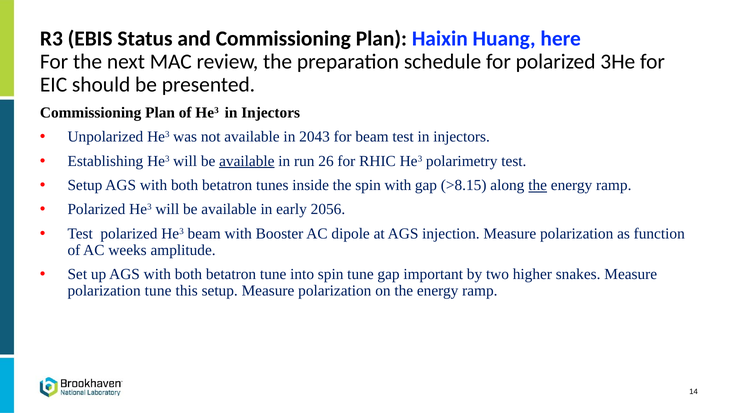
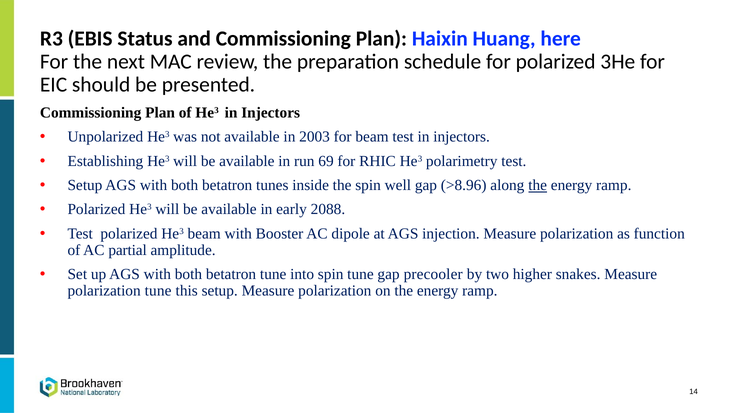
2043: 2043 -> 2003 (315, 137)
available underline: present -> none (247, 161)
26: 26 -> 69 (326, 161)
spin with: with -> well (398, 185)
>8.15: >8.15 -> >8.96 (464, 185)
2056: 2056 -> 2088 (328, 210)
weeks: weeks -> partial (128, 250)
important: important -> precooler (433, 275)
